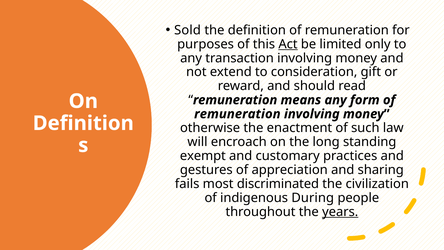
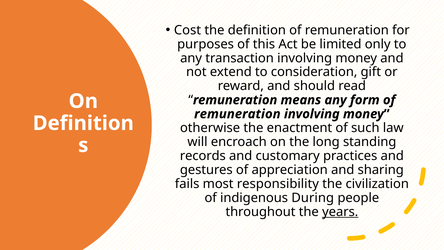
Sold: Sold -> Cost (188, 30)
Act underline: present -> none (288, 44)
exempt: exempt -> records (203, 156)
discriminated: discriminated -> responsibility (278, 184)
